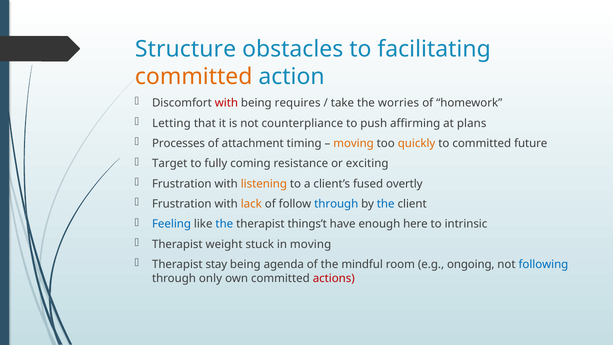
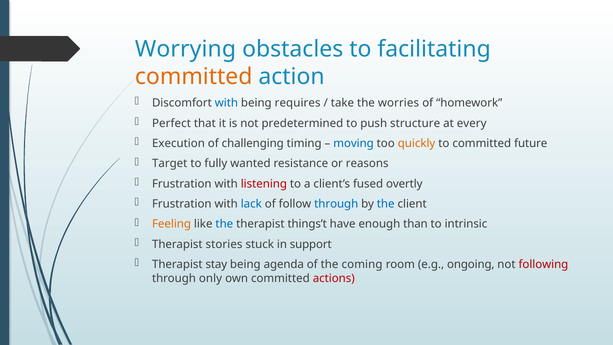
Structure: Structure -> Worrying (186, 49)
with colour: red -> blue (226, 103)
Letting: Letting -> Perfect (171, 123)
counterpliance: counterpliance -> predetermined (302, 123)
affirming: affirming -> structure (415, 123)
plans: plans -> every (472, 123)
Processes: Processes -> Execution (178, 143)
attachment: attachment -> challenging (253, 143)
moving colour: orange -> blue (354, 143)
coming: coming -> wanted (250, 164)
exciting: exciting -> reasons (367, 164)
listening colour: orange -> red (264, 184)
lack colour: orange -> blue (251, 204)
Feeling colour: blue -> orange (172, 224)
here: here -> than (415, 224)
weight: weight -> stories (224, 244)
in moving: moving -> support (311, 244)
mindful: mindful -> coming (362, 264)
following colour: blue -> red (543, 264)
